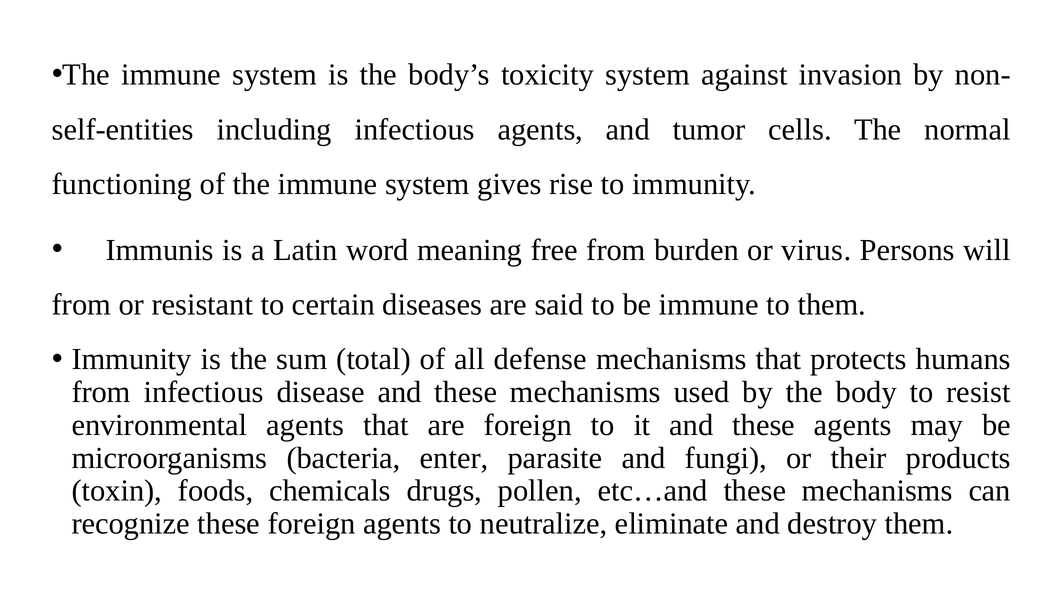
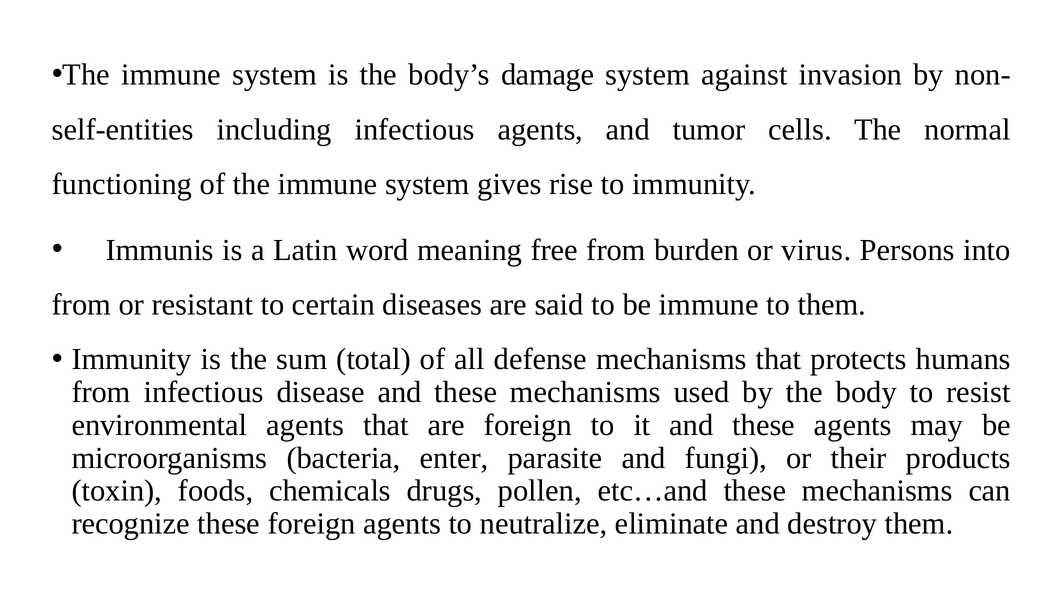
toxicity: toxicity -> damage (548, 75)
will: will -> into (987, 250)
